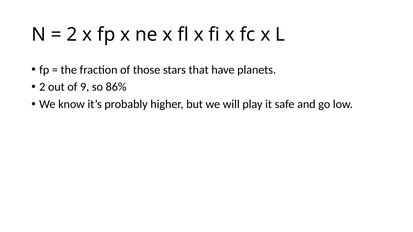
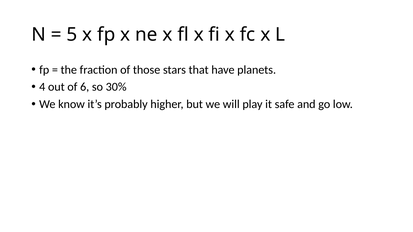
2: 2 -> 5 (72, 35)
2: 2 -> 4 (42, 87)
9: 9 -> 6 (85, 87)
86%: 86% -> 30% (116, 87)
